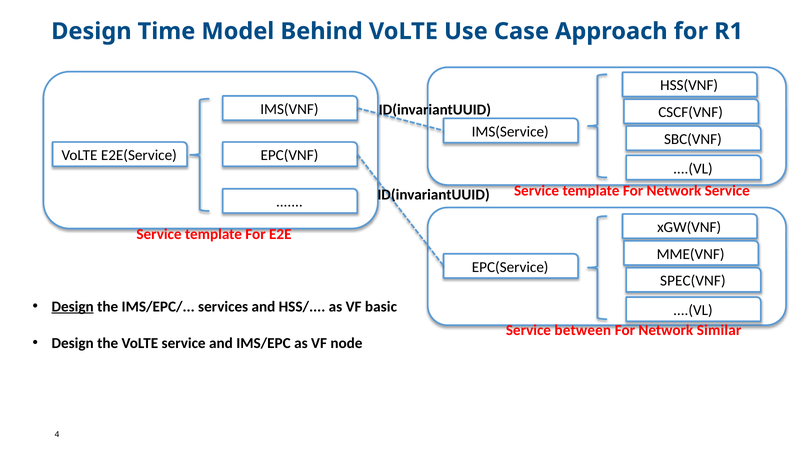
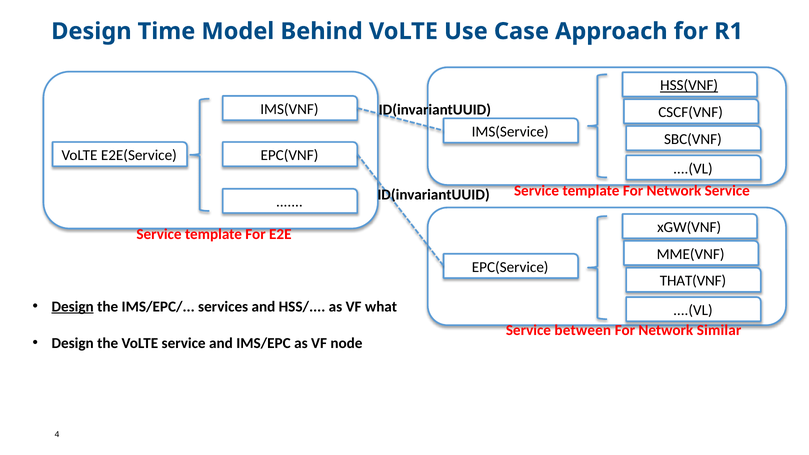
HSS(VNF underline: none -> present (689, 85)
SPEC(VNF: SPEC(VNF -> THAT(VNF (693, 281)
basic: basic -> what (381, 307)
